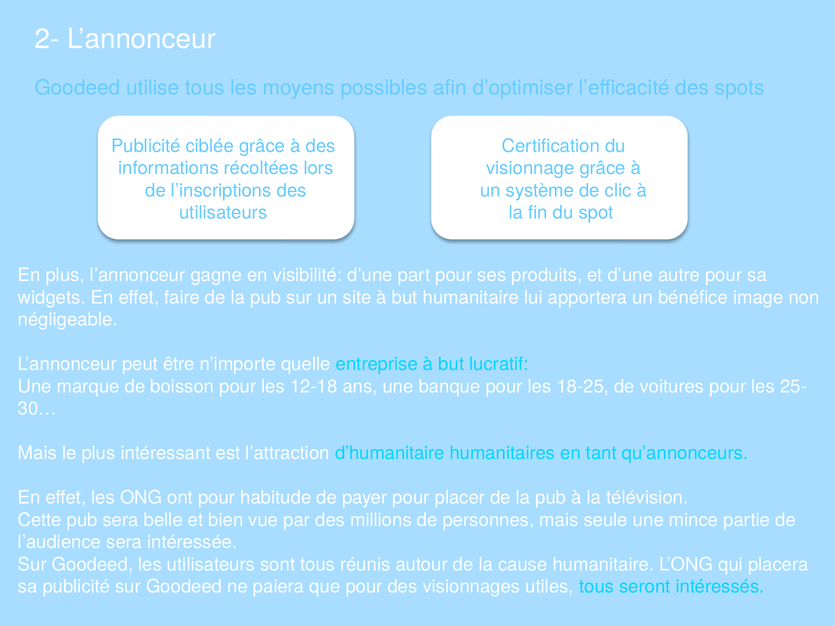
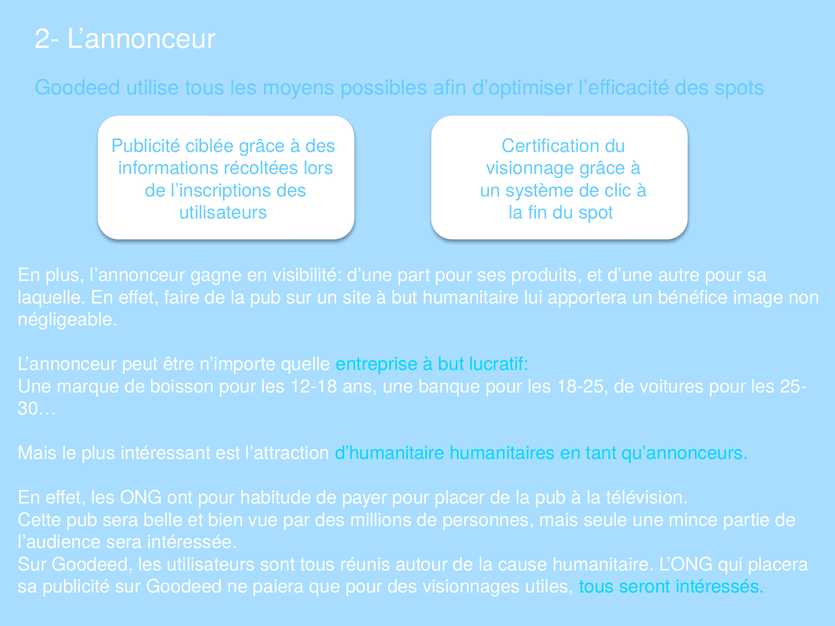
widgets: widgets -> laquelle (52, 298)
